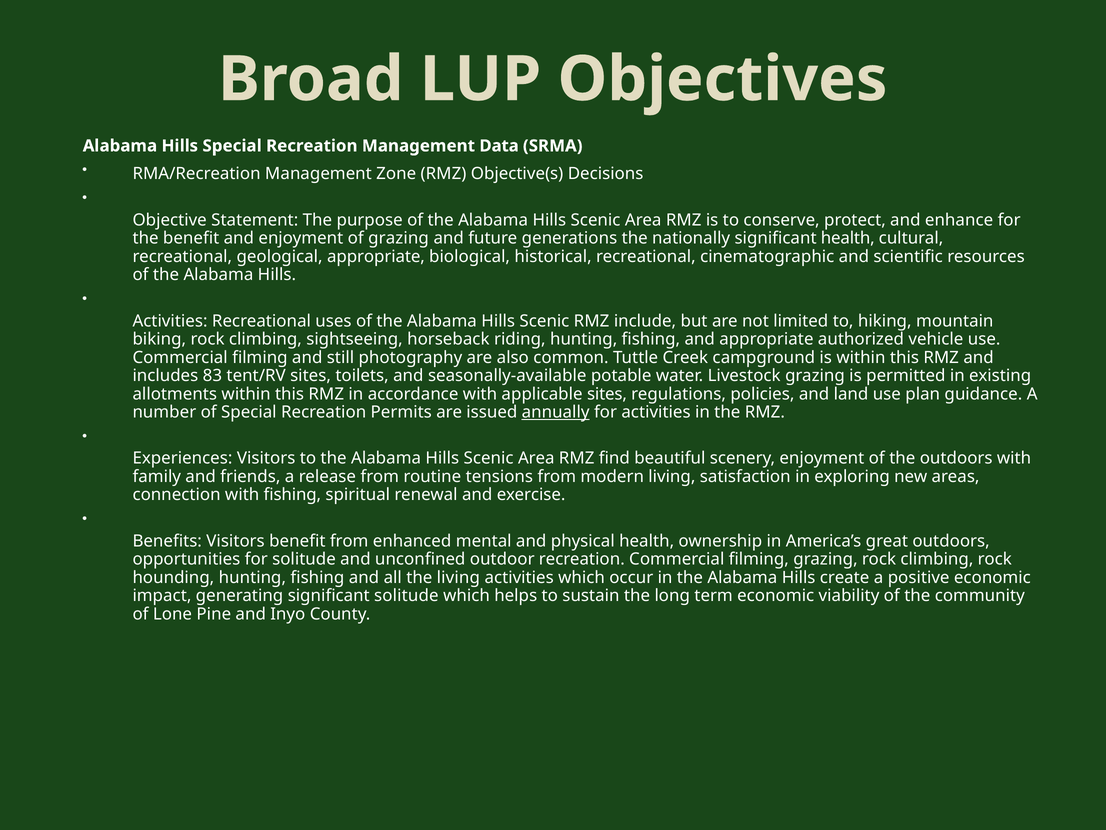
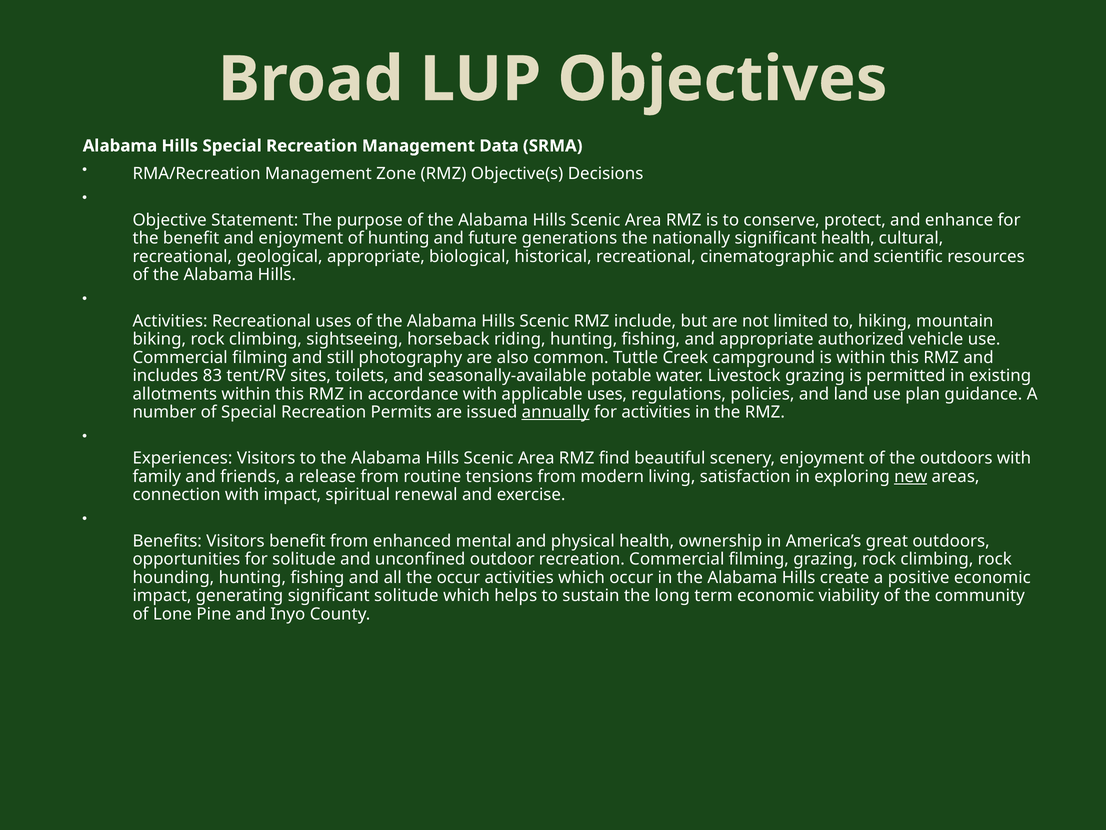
of grazing: grazing -> hunting (399, 238)
applicable sites: sites -> uses (607, 394)
new underline: none -> present (911, 476)
with fishing: fishing -> impact (292, 495)
the living: living -> occur (458, 577)
